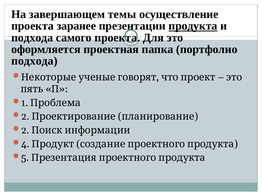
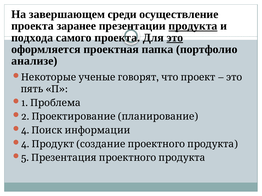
темы: темы -> среди (122, 14)
это underline: none -> present (175, 38)
подхода: подхода -> анализе (34, 61)
2: 2 -> 4 (25, 131)
